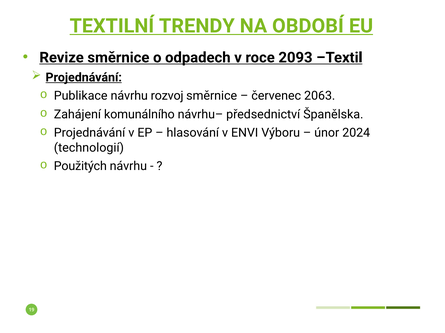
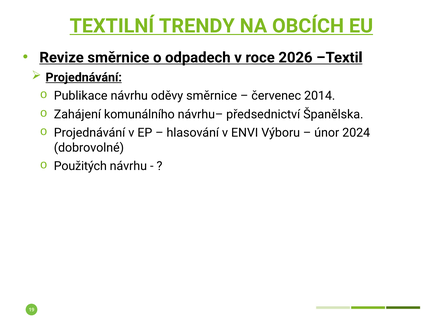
OBDOBÍ: OBDOBÍ -> OBCÍCH (308, 26)
2093: 2093 -> 2026 (295, 58)
rozvoj: rozvoj -> oděvy (167, 96)
2063: 2063 -> 2014 (320, 96)
technologií: technologií -> dobrovolné (89, 148)
